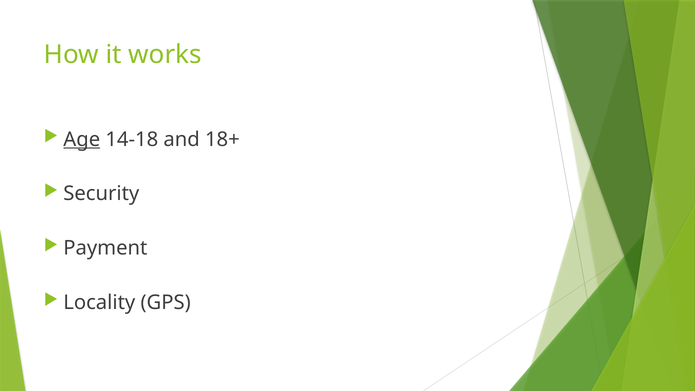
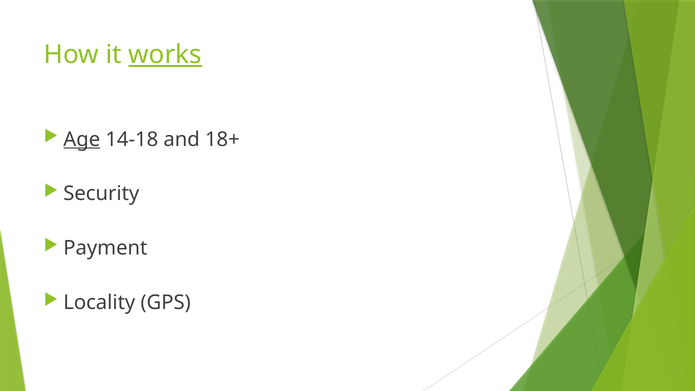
works underline: none -> present (165, 55)
